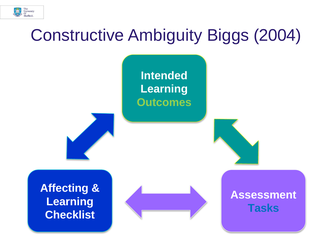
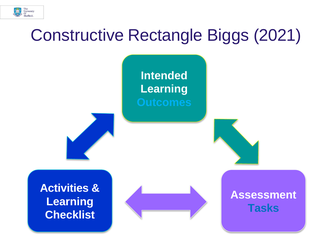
Ambiguity: Ambiguity -> Rectangle (165, 35)
2004: 2004 -> 2021 (277, 35)
Outcomes colour: light green -> light blue (164, 102)
Affecting: Affecting -> Activities (64, 188)
